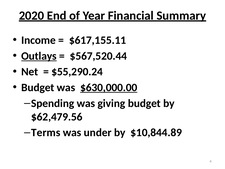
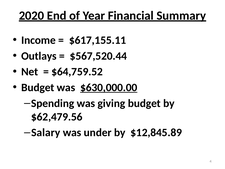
Outlays underline: present -> none (39, 56)
$55,290.24: $55,290.24 -> $64,759.52 (77, 72)
Terms: Terms -> Salary (46, 132)
$10,844.89: $10,844.89 -> $12,845.89 (156, 132)
